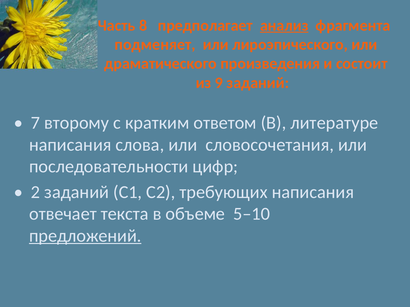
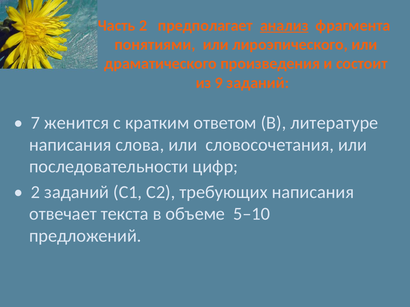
Часть 8: 8 -> 2 (143, 25)
подменяет: подменяет -> понятиями (155, 45)
второму: второму -> женится (77, 123)
предложений underline: present -> none (85, 236)
